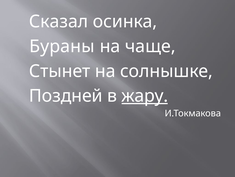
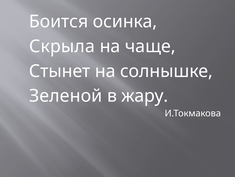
Сказал: Сказал -> Боится (59, 22)
Бураны: Бураны -> Скрыла (62, 46)
Поздней: Поздней -> Зеленой (66, 96)
жару underline: present -> none (145, 96)
